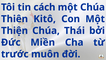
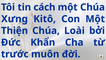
Thiên: Thiên -> Xưng (14, 19)
Thái: Thái -> Loài (74, 30)
Miền: Miền -> Khẩn (43, 42)
